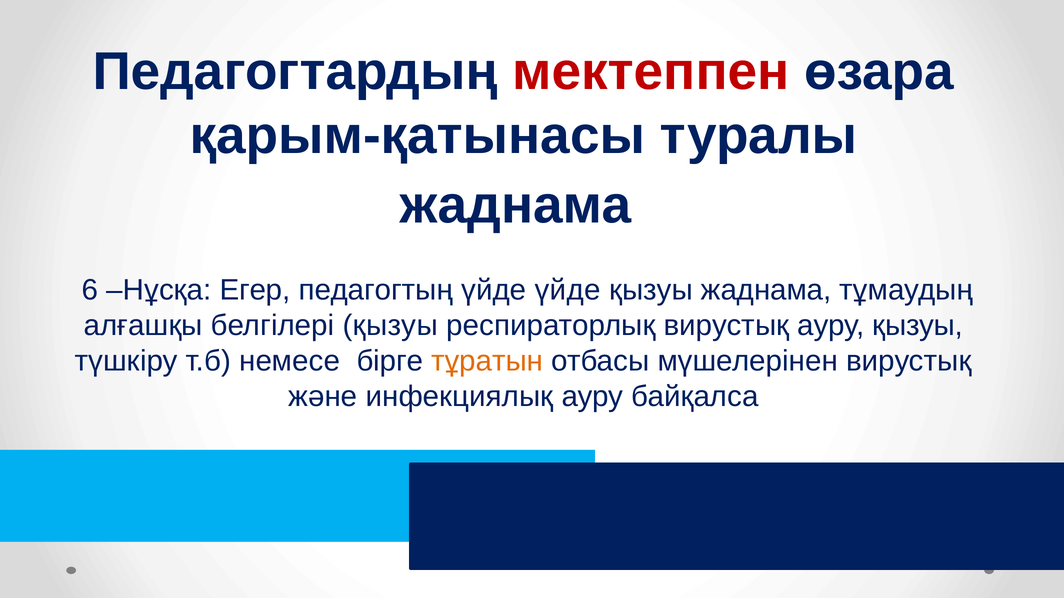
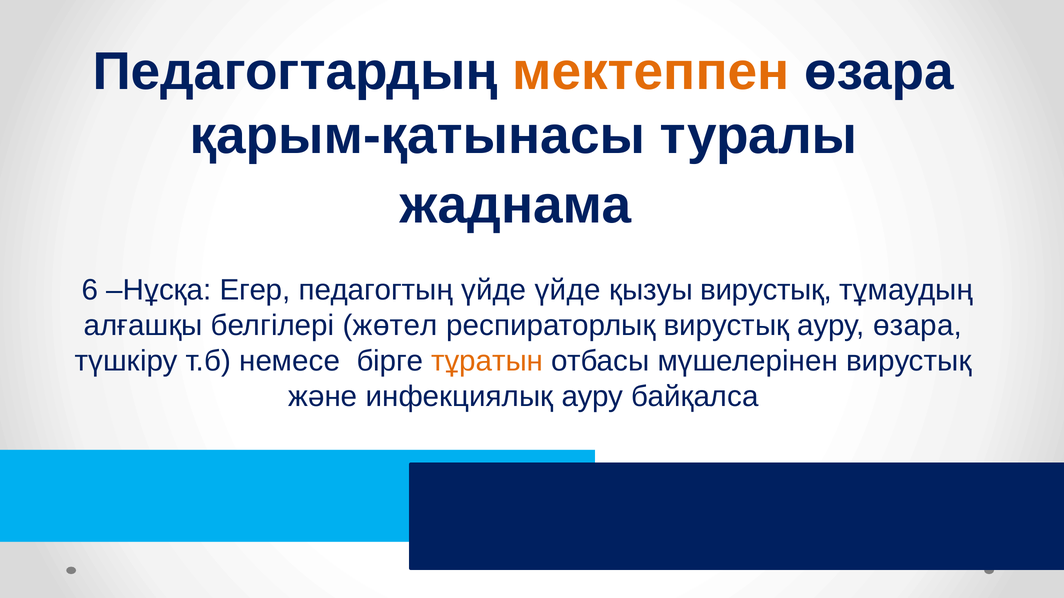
мектеппен colour: red -> orange (651, 72)
қызуы жаднама: жаднама -> вирустық (766, 290)
белгілері қызуы: қызуы -> жөтел (390, 326)
ауру қызуы: қызуы -> өзара (918, 326)
